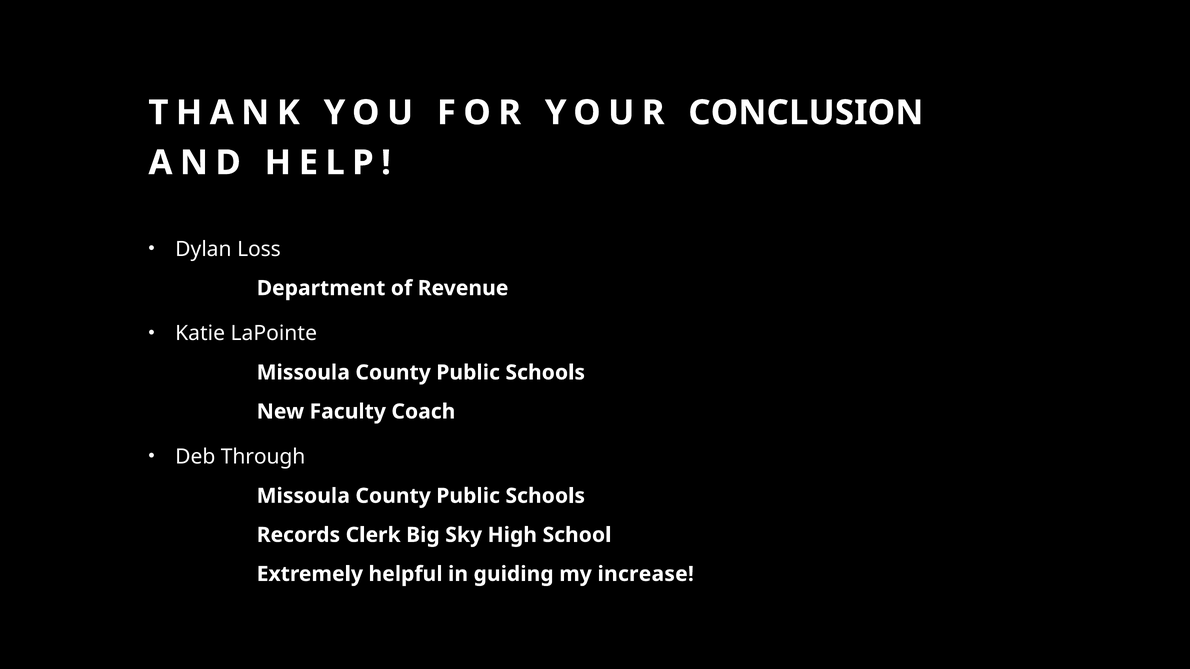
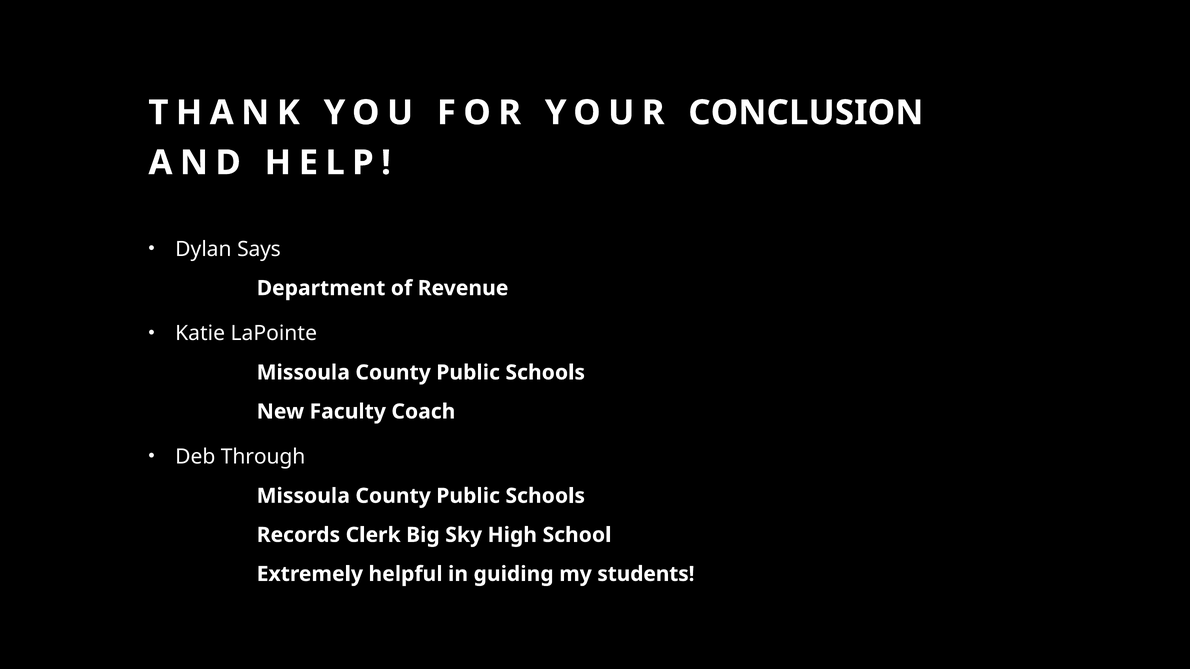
Loss: Loss -> Says (259, 249)
increase: increase -> students (646, 574)
